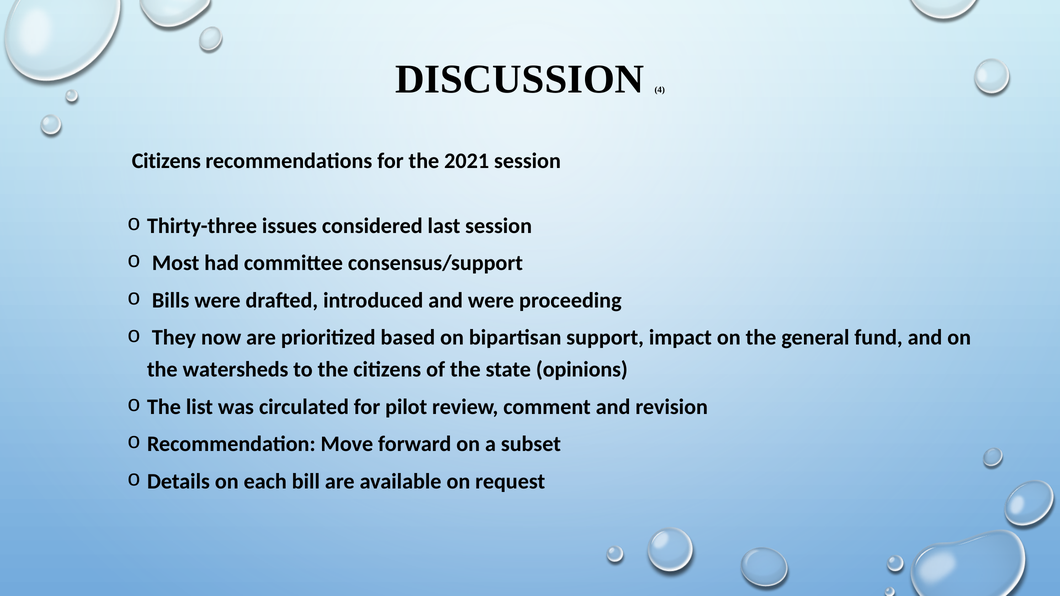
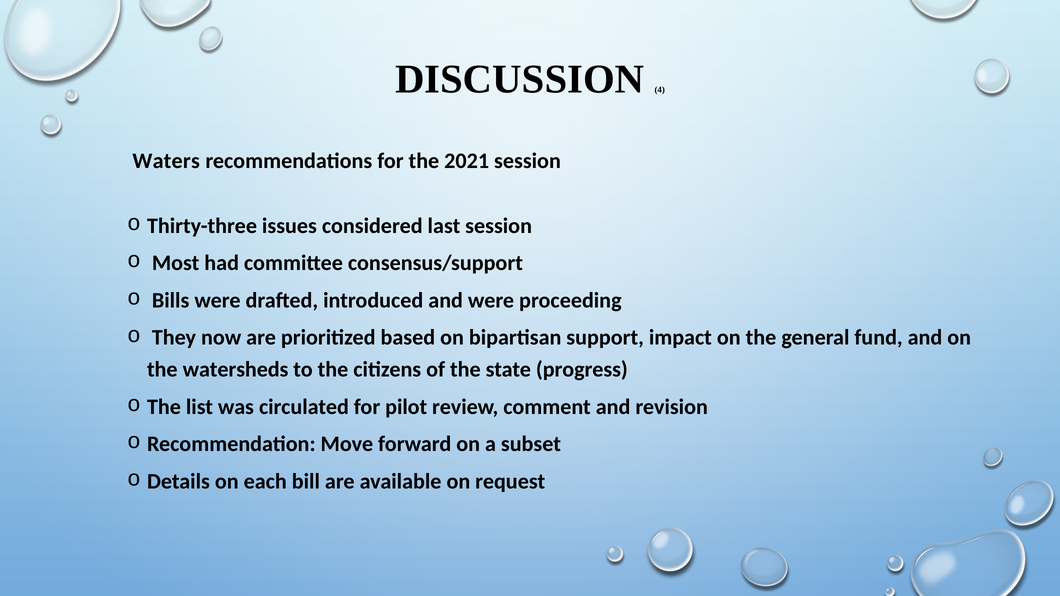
Citizens: Citizens -> Waters (166, 161)
opinions: opinions -> progress (582, 370)
